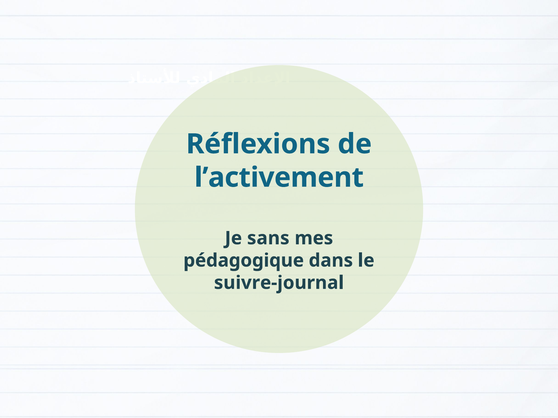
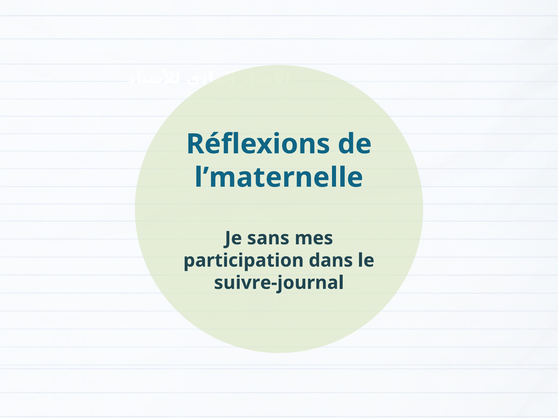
l’activement: l’activement -> l’maternelle (279, 178)
pédagogique: pédagogique -> participation (244, 261)
